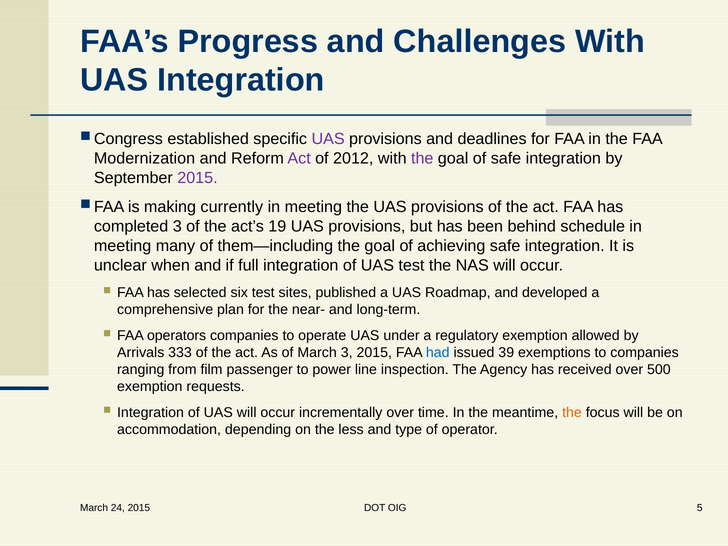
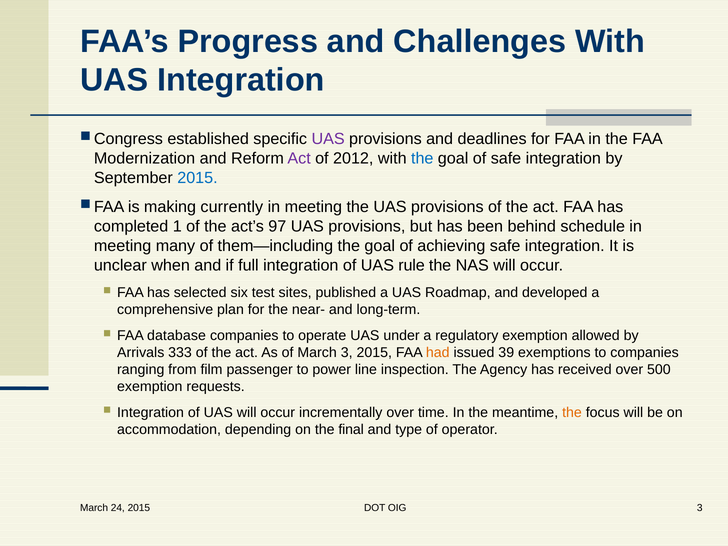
the colour: purple -> blue (422, 158)
2015 colour: purple -> blue (197, 178)
completed 3: 3 -> 1 (177, 226)
19: 19 -> 97 (277, 226)
UAS test: test -> rule (412, 265)
operators: operators -> database (177, 336)
had colour: blue -> orange (438, 353)
less: less -> final (351, 429)
OIG 5: 5 -> 3 (700, 508)
